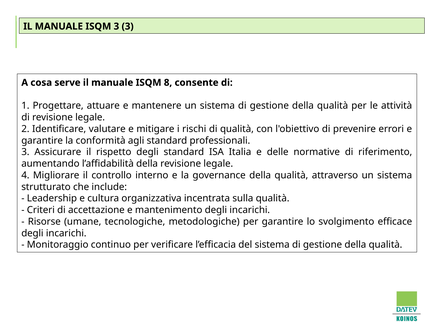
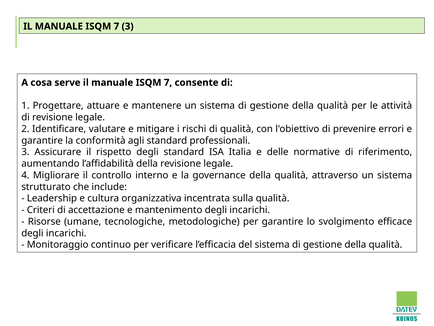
3: 3 -> 7 (116, 26)
8: 8 -> 7 (168, 82)
